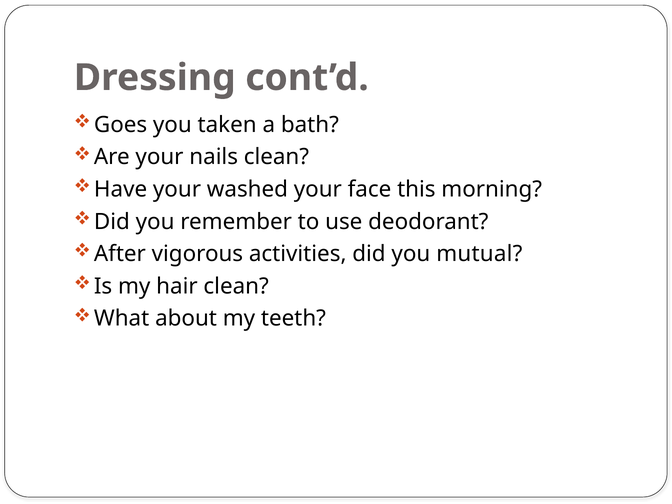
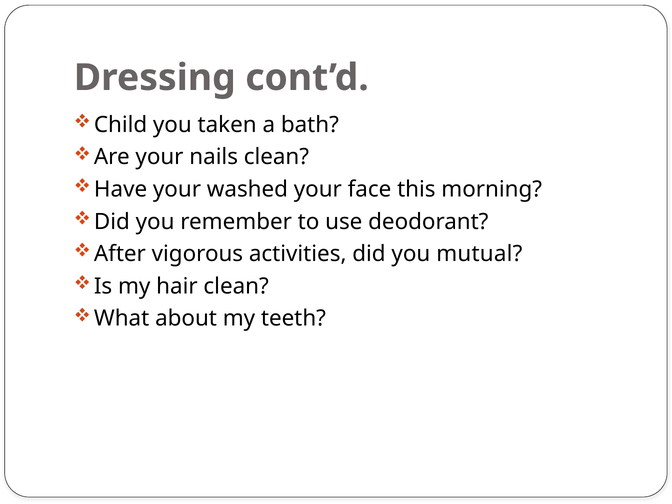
Goes: Goes -> Child (121, 125)
